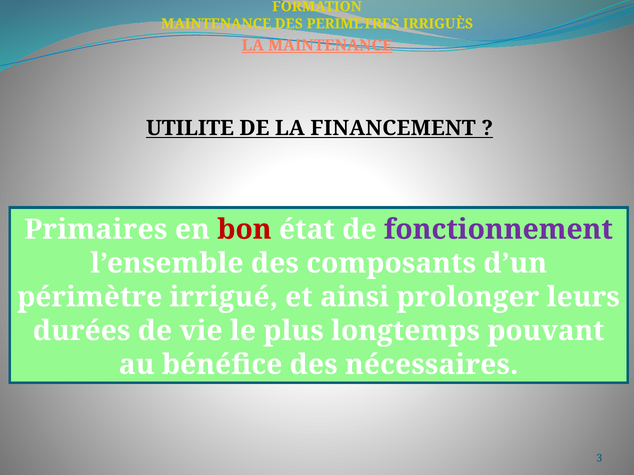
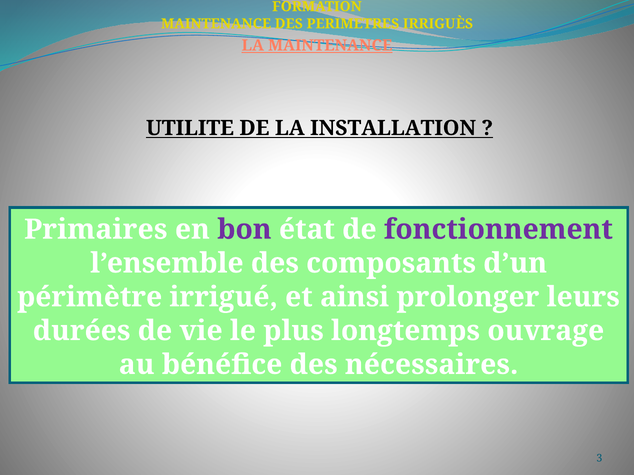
FINANCEMENT: FINANCEMENT -> INSTALLATION (393, 128)
bon colour: red -> purple (244, 230)
pouvant: pouvant -> ouvrage (546, 331)
